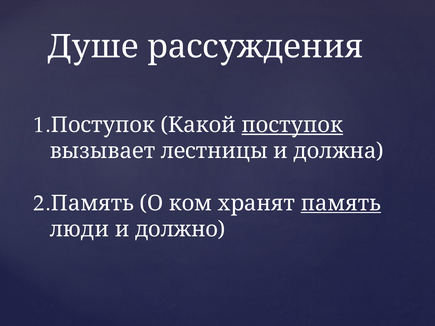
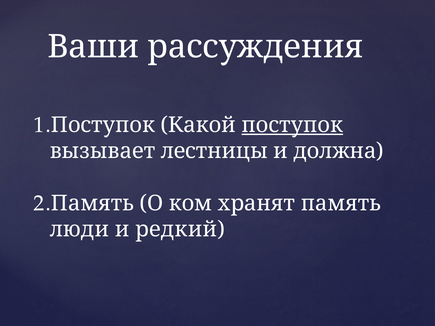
Душе: Душе -> Ваши (93, 47)
память underline: present -> none (341, 203)
должно: должно -> редкий (180, 229)
